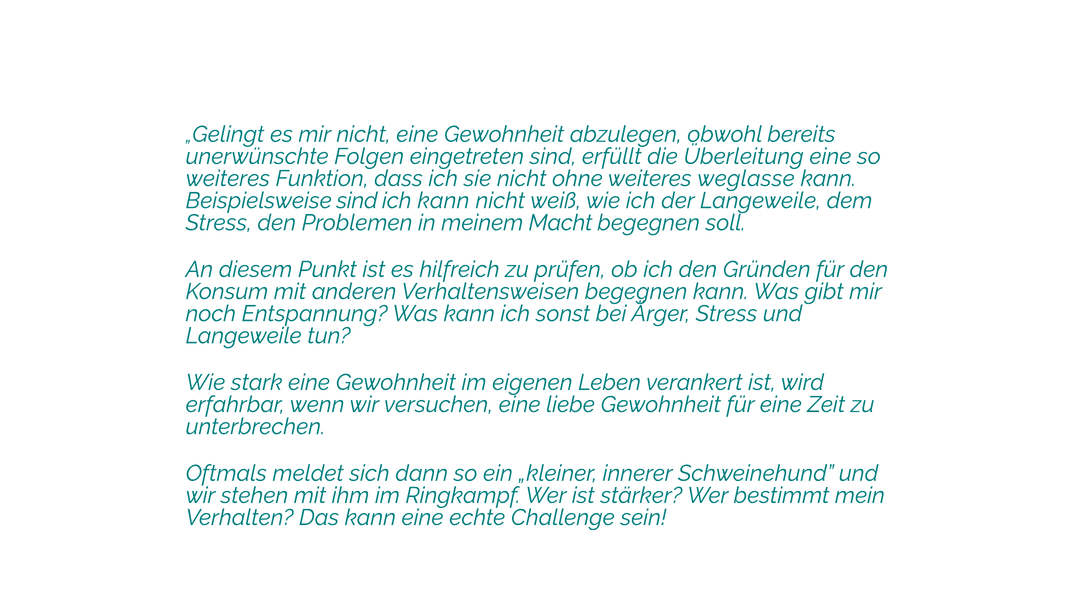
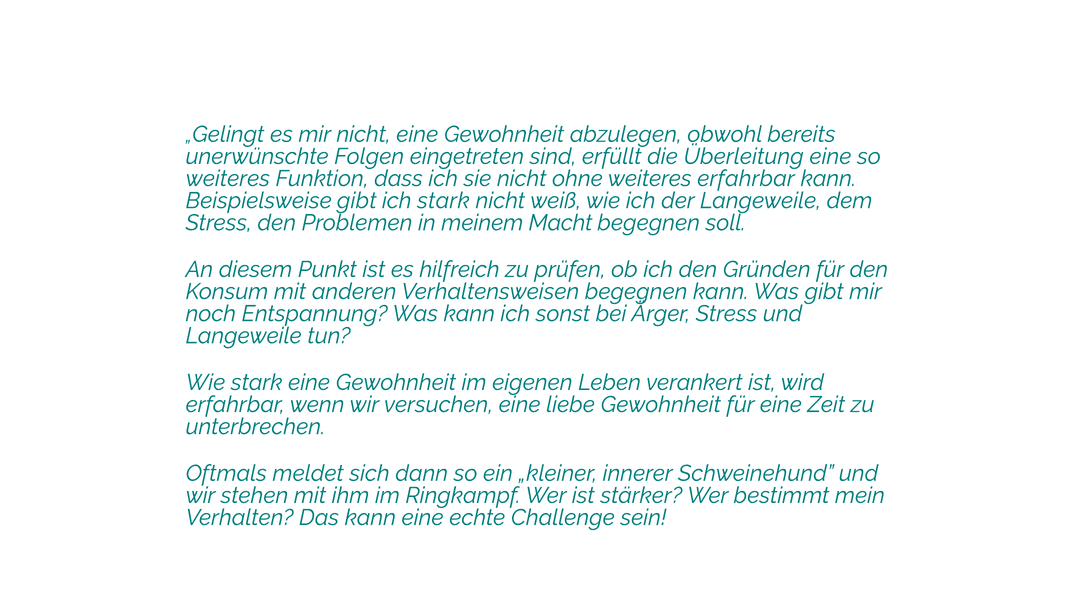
weiteres weglasse: weglasse -> erfahrbar (746, 179)
Beispielsweise sind: sind -> gibt (357, 201)
ich kann: kann -> stark (443, 201)
